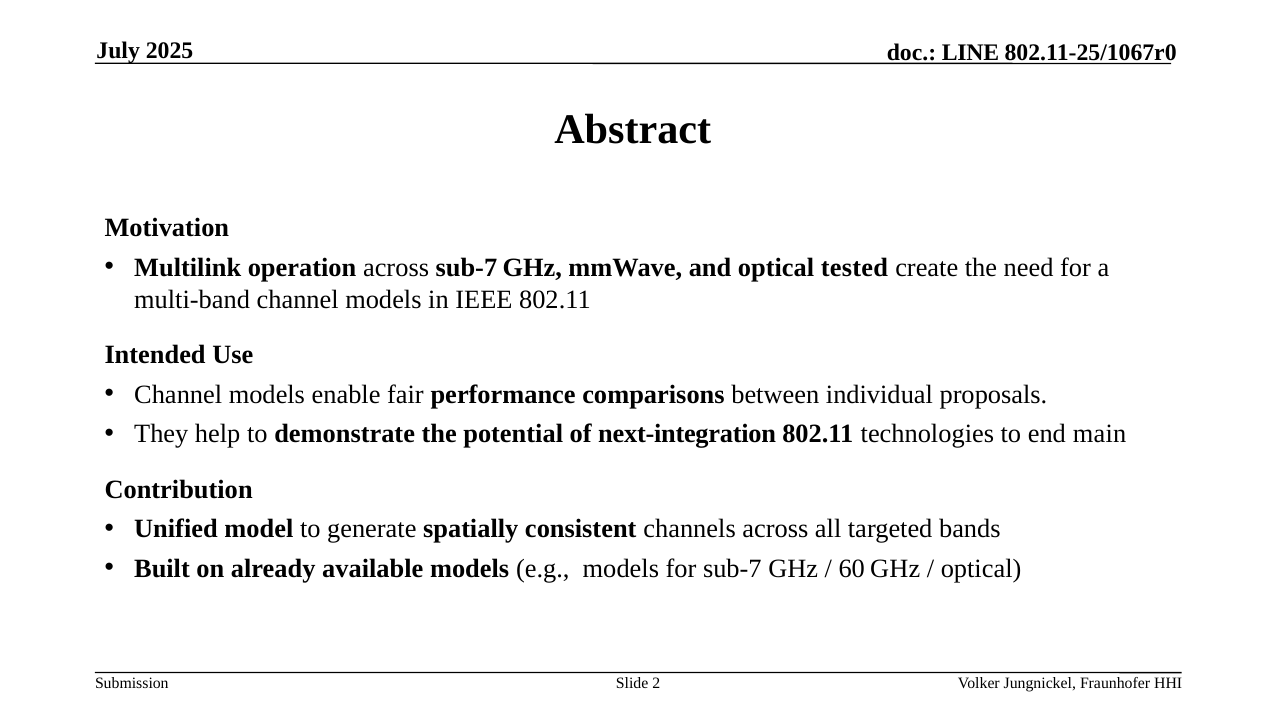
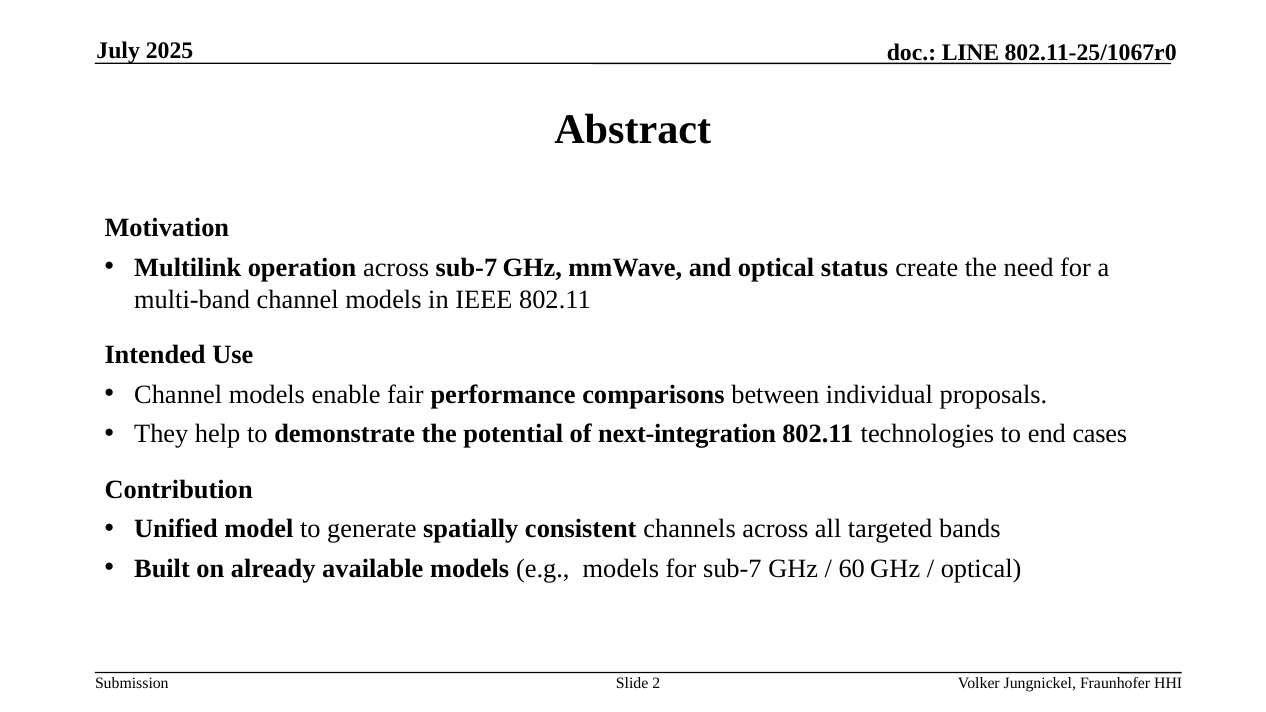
tested: tested -> status (854, 268)
main: main -> cases (1100, 434)
